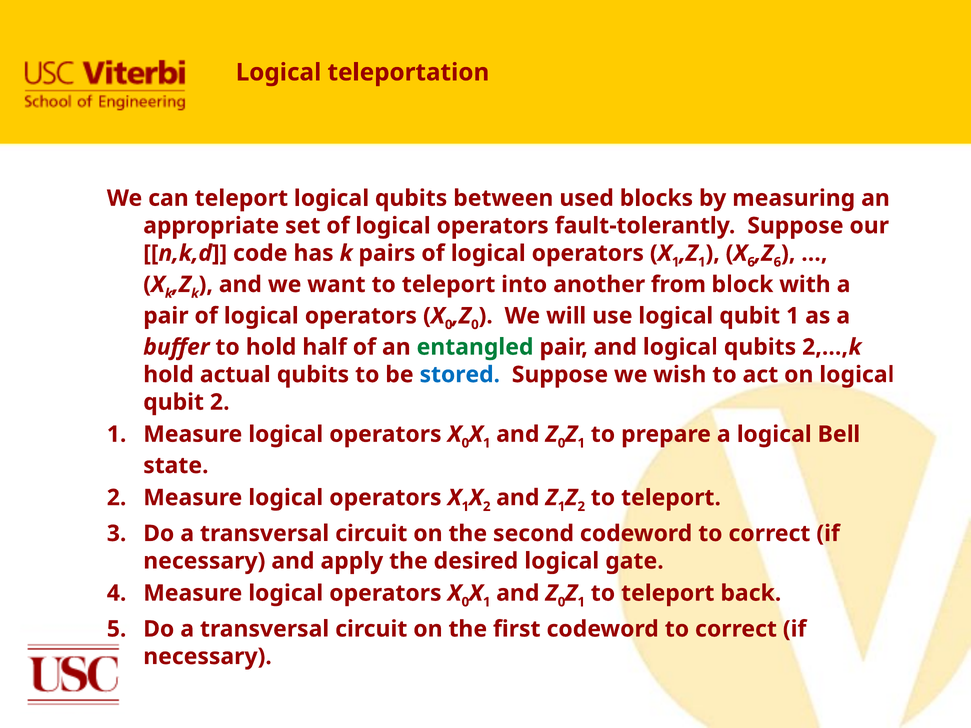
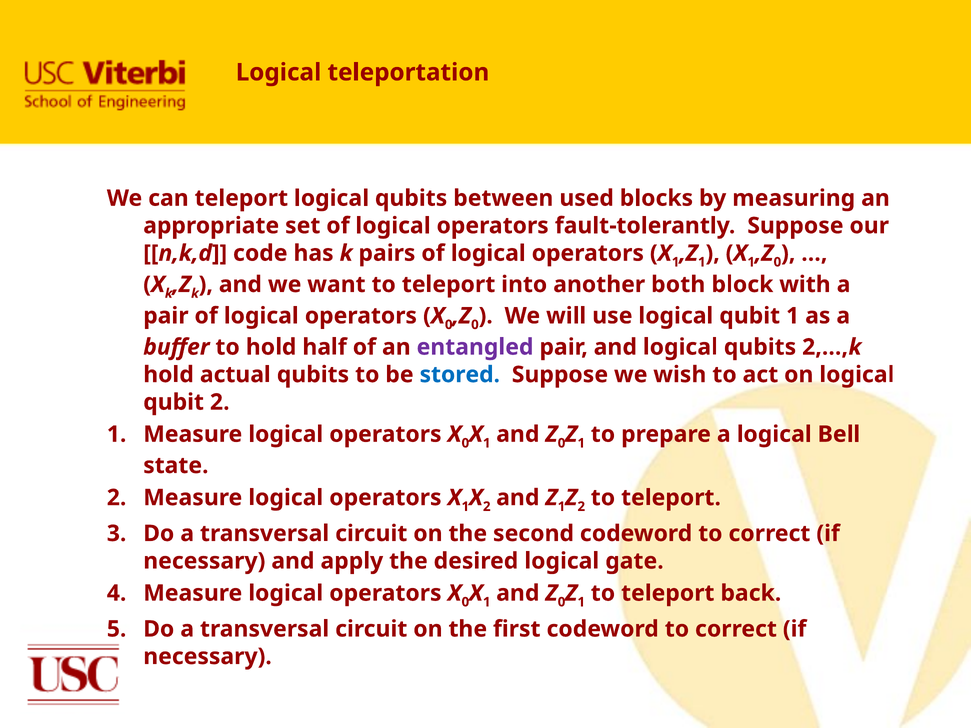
6: 6 -> 1 (751, 262)
6: 6 -> 0 (777, 262)
from: from -> both (678, 285)
entangled colour: green -> purple (475, 347)
